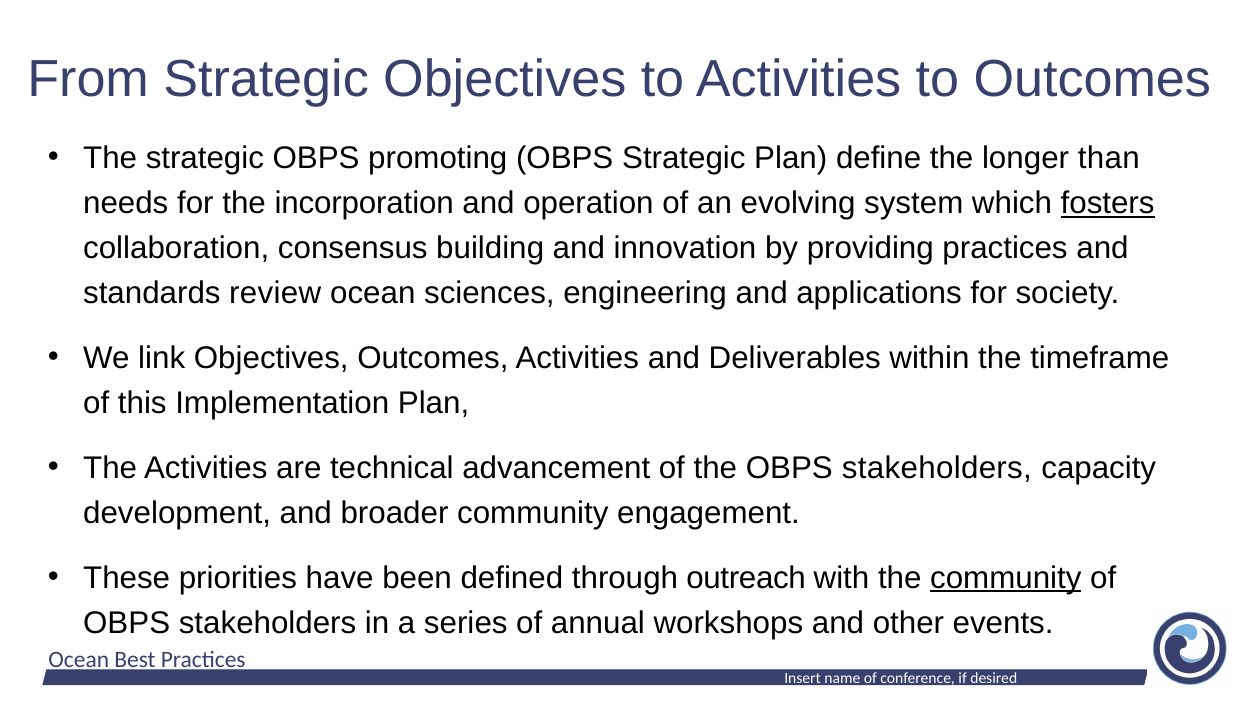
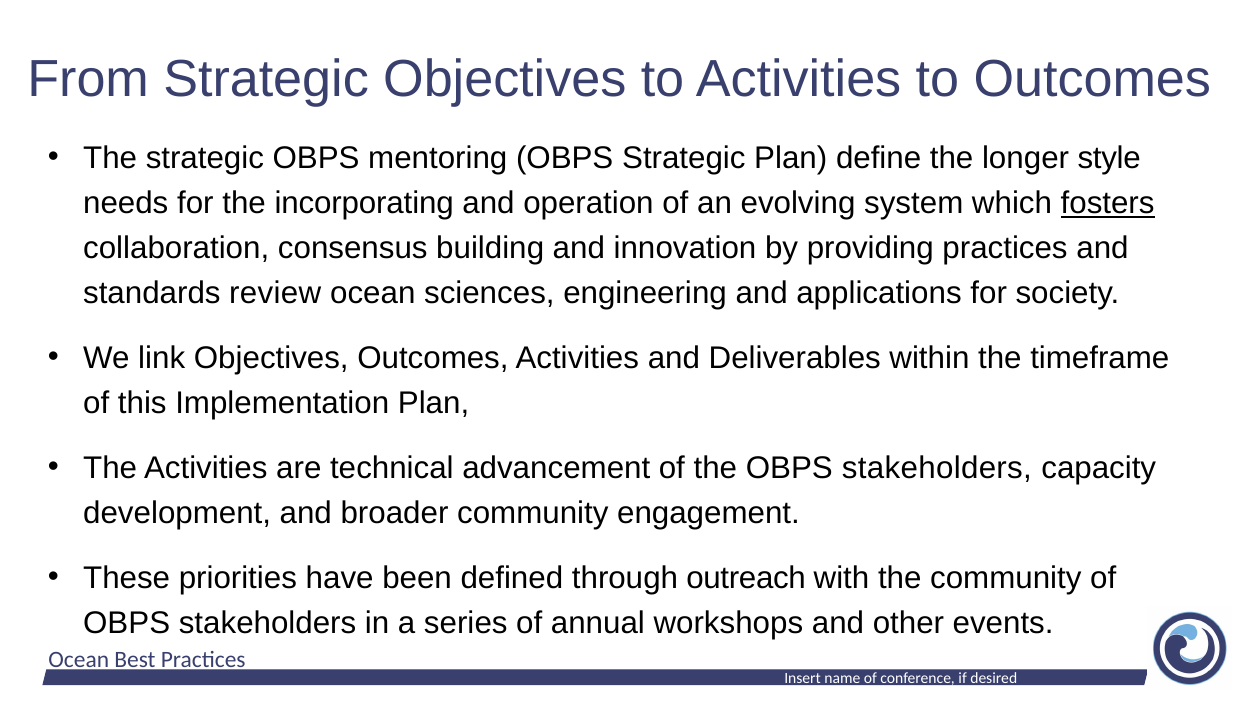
promoting: promoting -> mentoring (438, 158)
than: than -> style (1109, 158)
incorporation: incorporation -> incorporating (364, 203)
community underline: present -> none (1006, 578)
